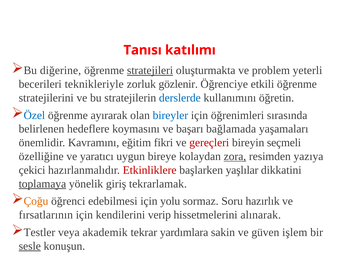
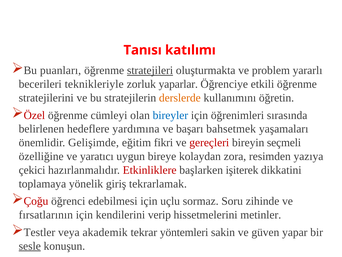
diğerine: diğerine -> puanları (61, 70)
yeterli: yeterli -> yararlı (308, 70)
gözlenir: gözlenir -> yaparlar (178, 84)
derslerde colour: blue -> orange (180, 98)
Özel colour: blue -> red (34, 115)
ayırarak: ayırarak -> cümleyi (109, 115)
koymasını: koymasını -> yardımına (136, 129)
bağlamada: bağlamada -> bahsetmek (231, 129)
Kavramını: Kavramını -> Gelişimde (94, 142)
zora underline: present -> none (235, 156)
yaşlılar: yaşlılar -> işiterek (242, 170)
toplamaya underline: present -> none (42, 183)
Çoğu colour: orange -> red (36, 201)
yolu: yolu -> uçlu (170, 201)
hazırlık: hazırlık -> zihinde (263, 201)
alınarak: alınarak -> metinler (261, 214)
yardımlara: yardımlara -> yöntemleri (184, 232)
işlem: işlem -> yapar (295, 232)
